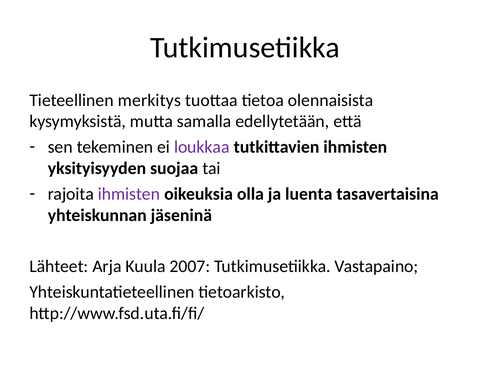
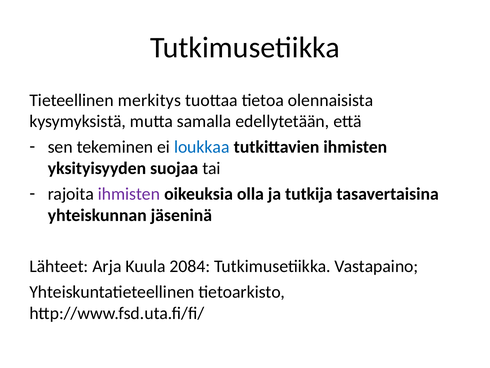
loukkaa colour: purple -> blue (202, 147)
luenta: luenta -> tutkija (309, 194)
2007: 2007 -> 2084 (190, 266)
